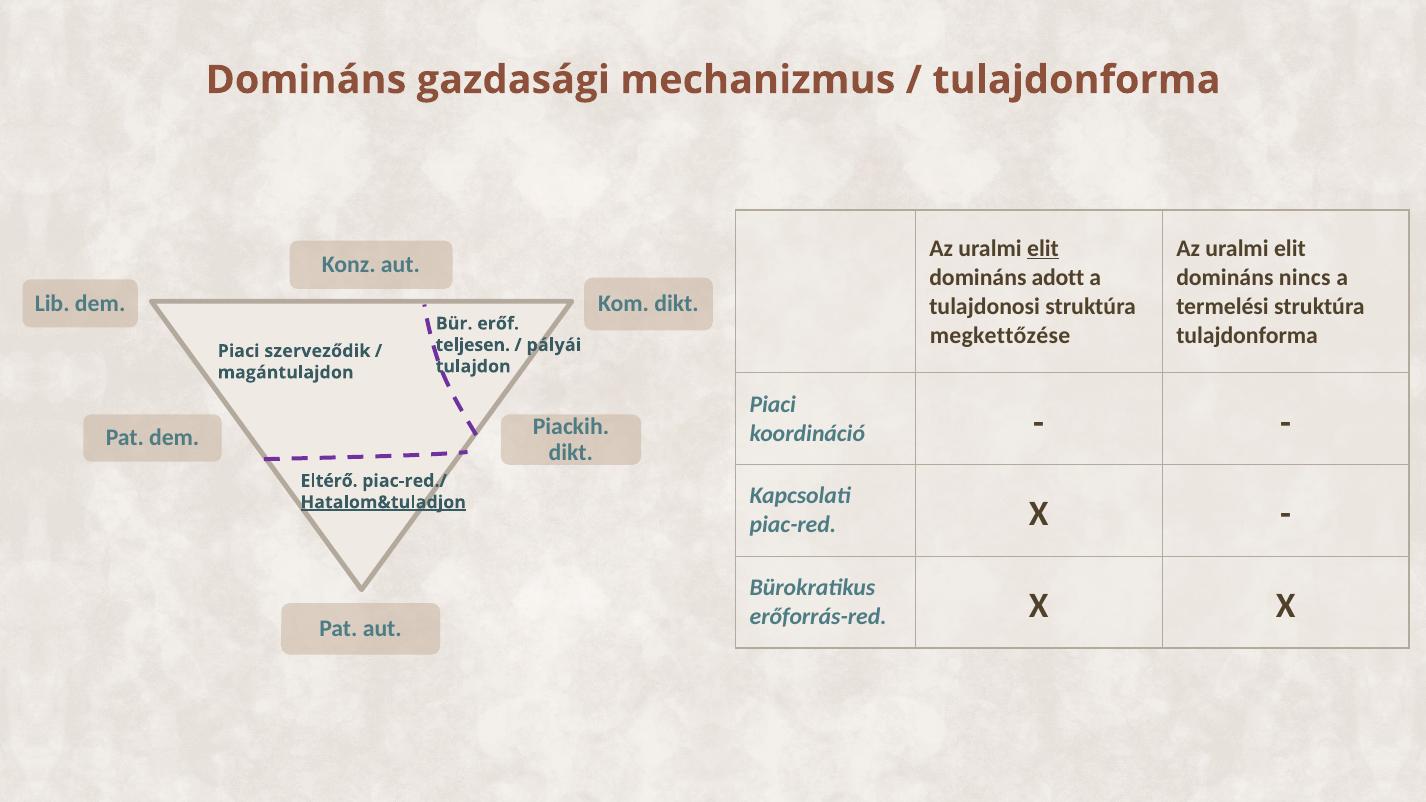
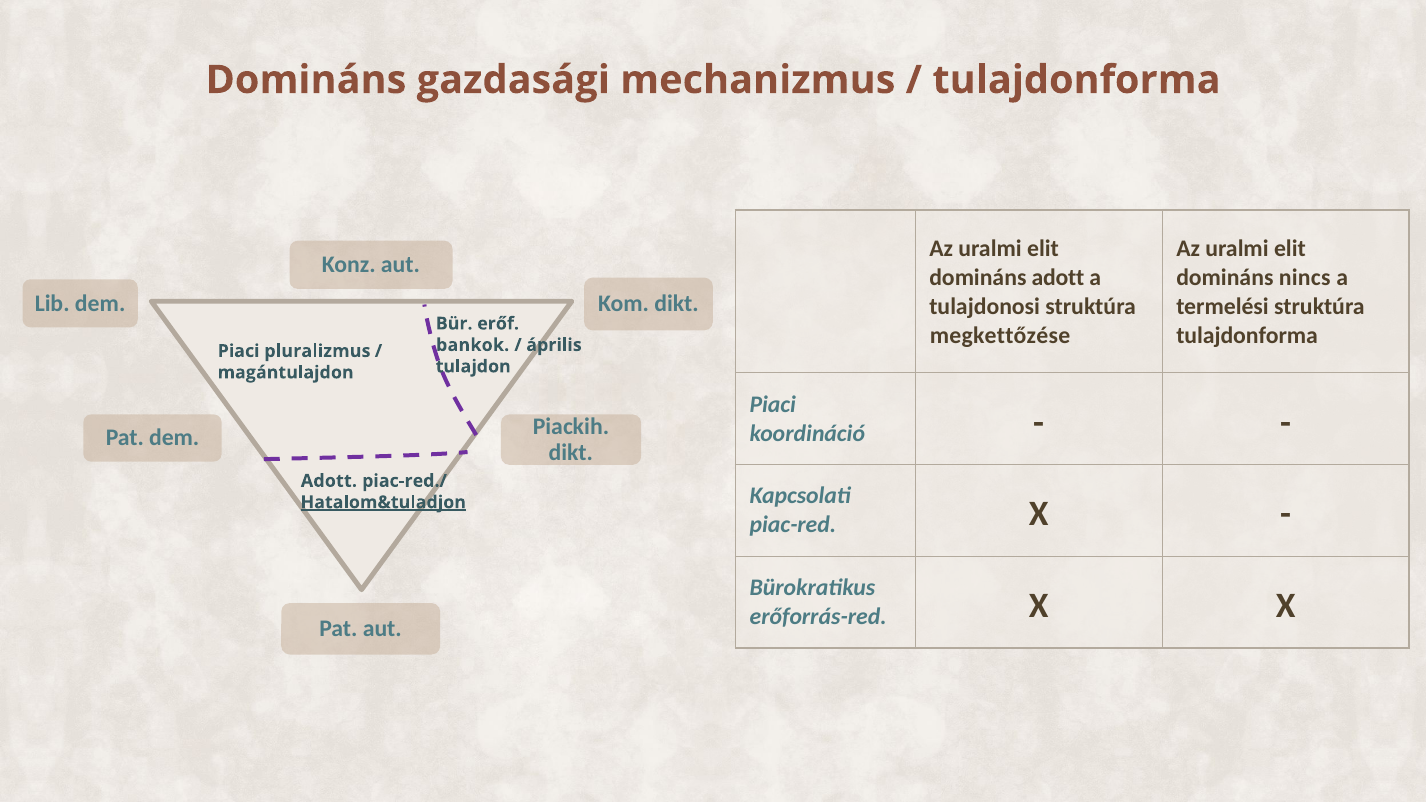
elit underline: present -> none (1043, 248)
teljesen: teljesen -> bankok (473, 345)
pályái: pályái -> április (554, 345)
szerveződik: szerveződik -> pluralizmus (317, 351)
Eltérő: Eltérő -> Adott (329, 481)
